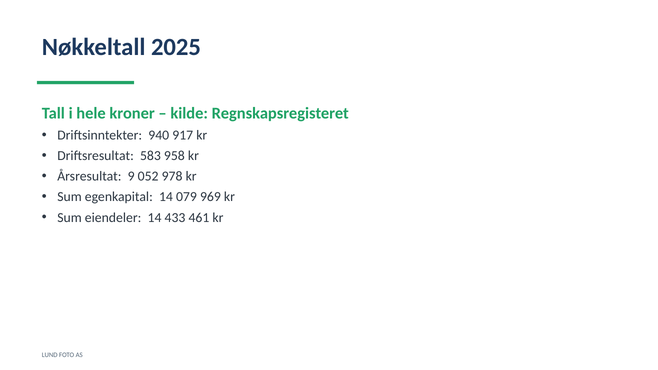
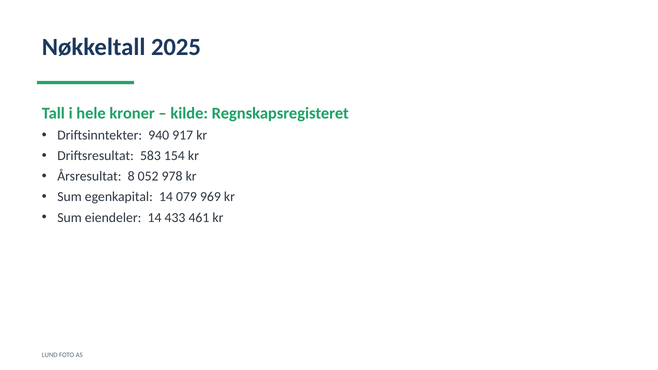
958: 958 -> 154 (174, 156)
9: 9 -> 8 (131, 176)
